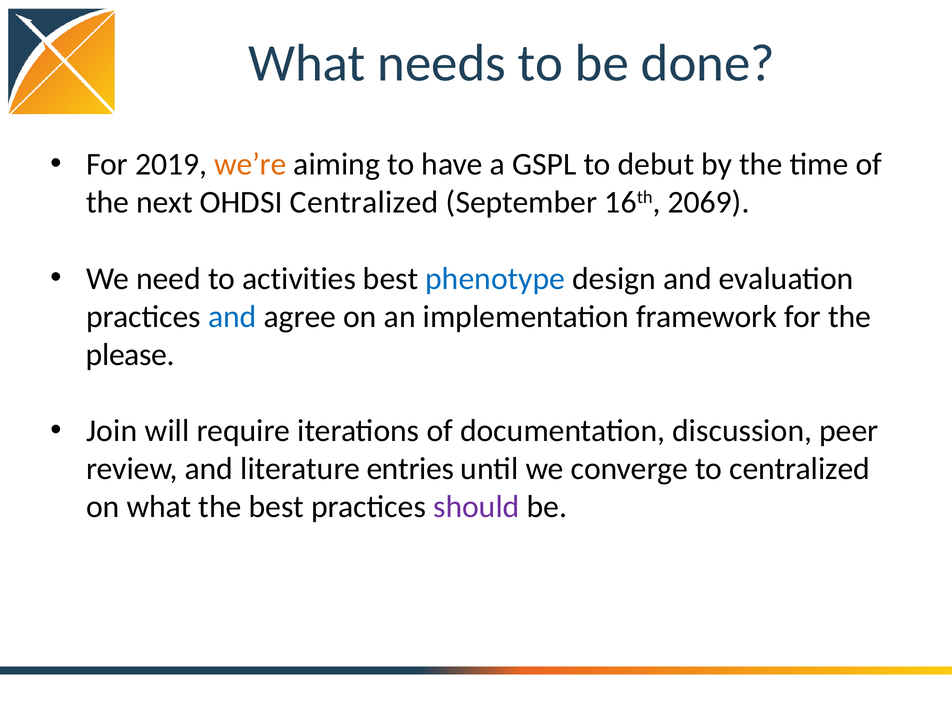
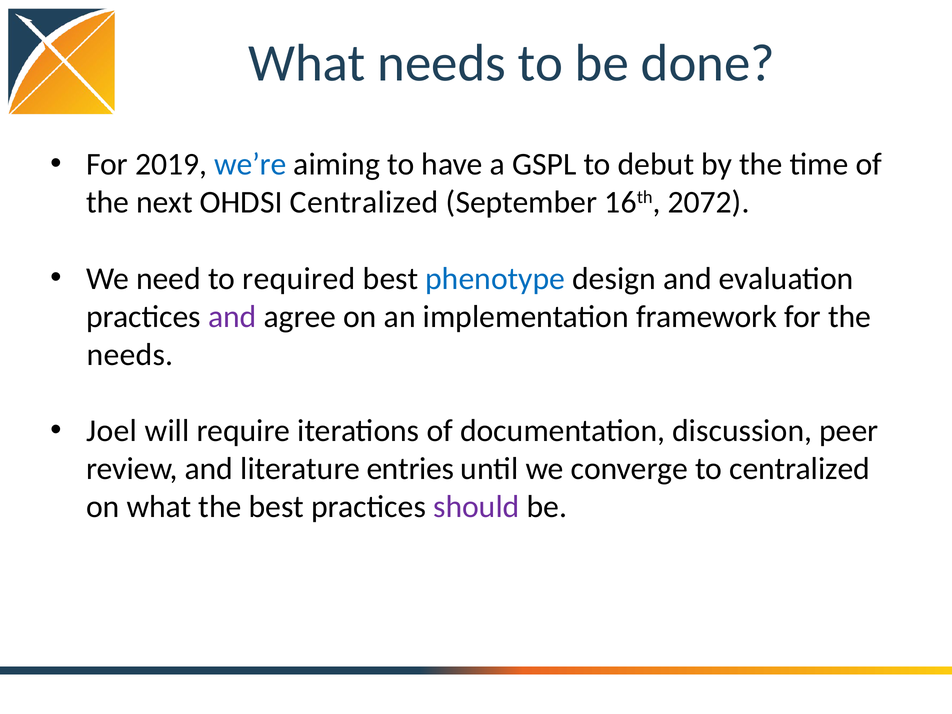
we’re colour: orange -> blue (250, 164)
2069: 2069 -> 2072 (709, 202)
activities: activities -> required (299, 279)
and colour: blue -> purple (232, 317)
please: please -> needs (130, 355)
Join: Join -> Joel (112, 431)
